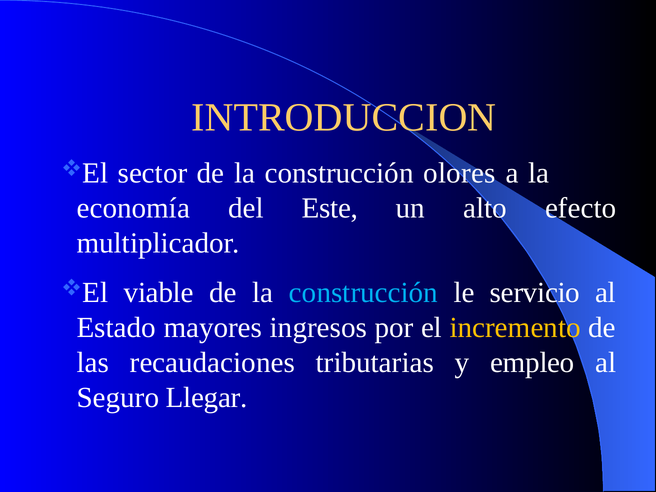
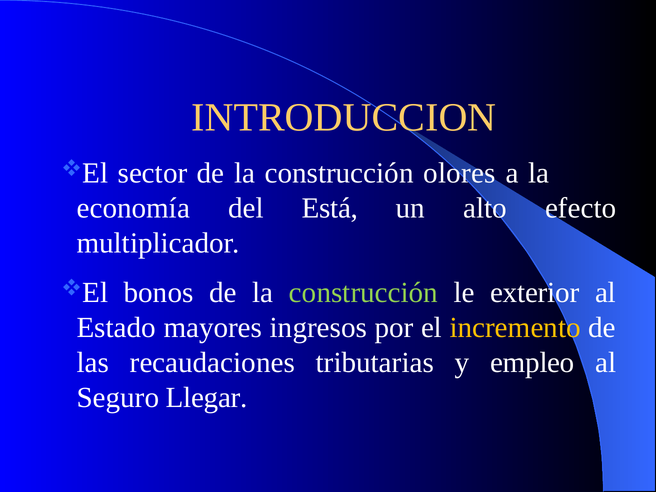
Este: Este -> Está (330, 208)
viable: viable -> bonos (159, 292)
construcción colour: light blue -> light green (363, 292)
servicio: servicio -> exterior (535, 292)
